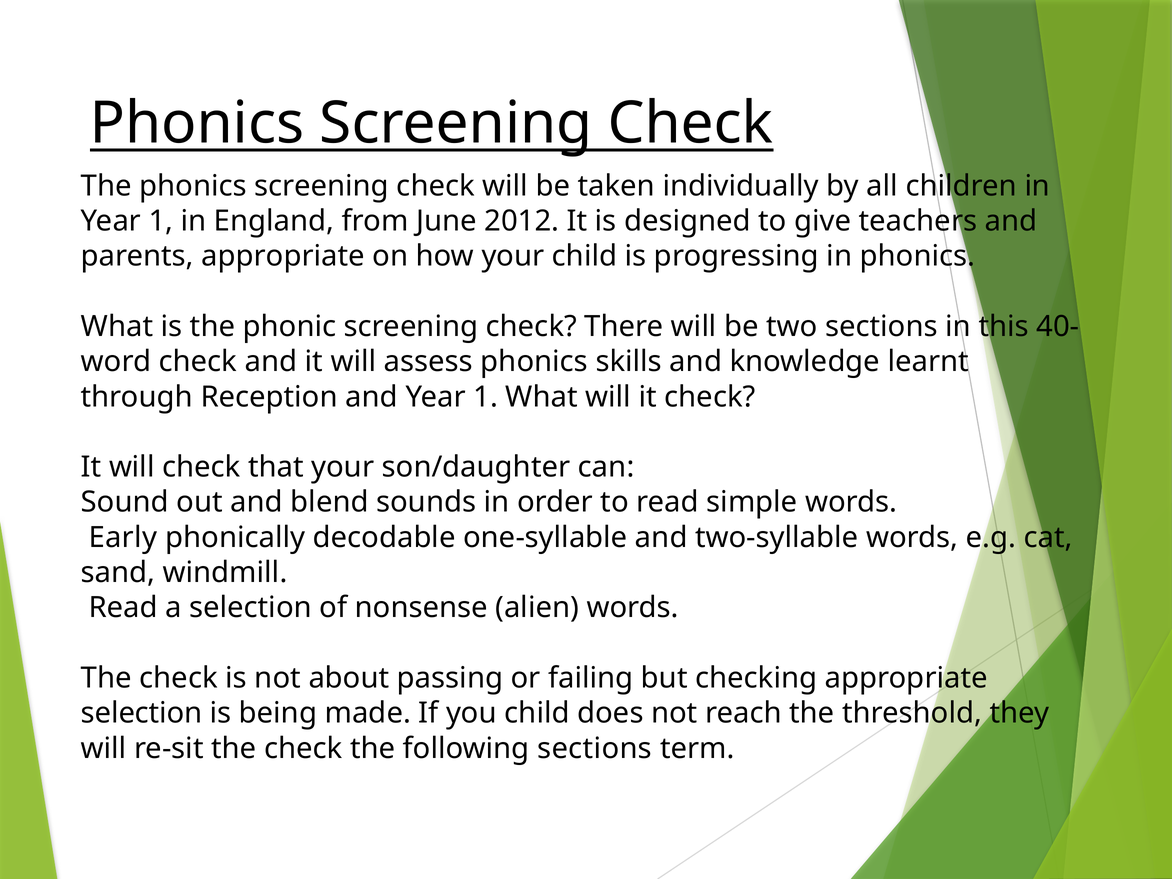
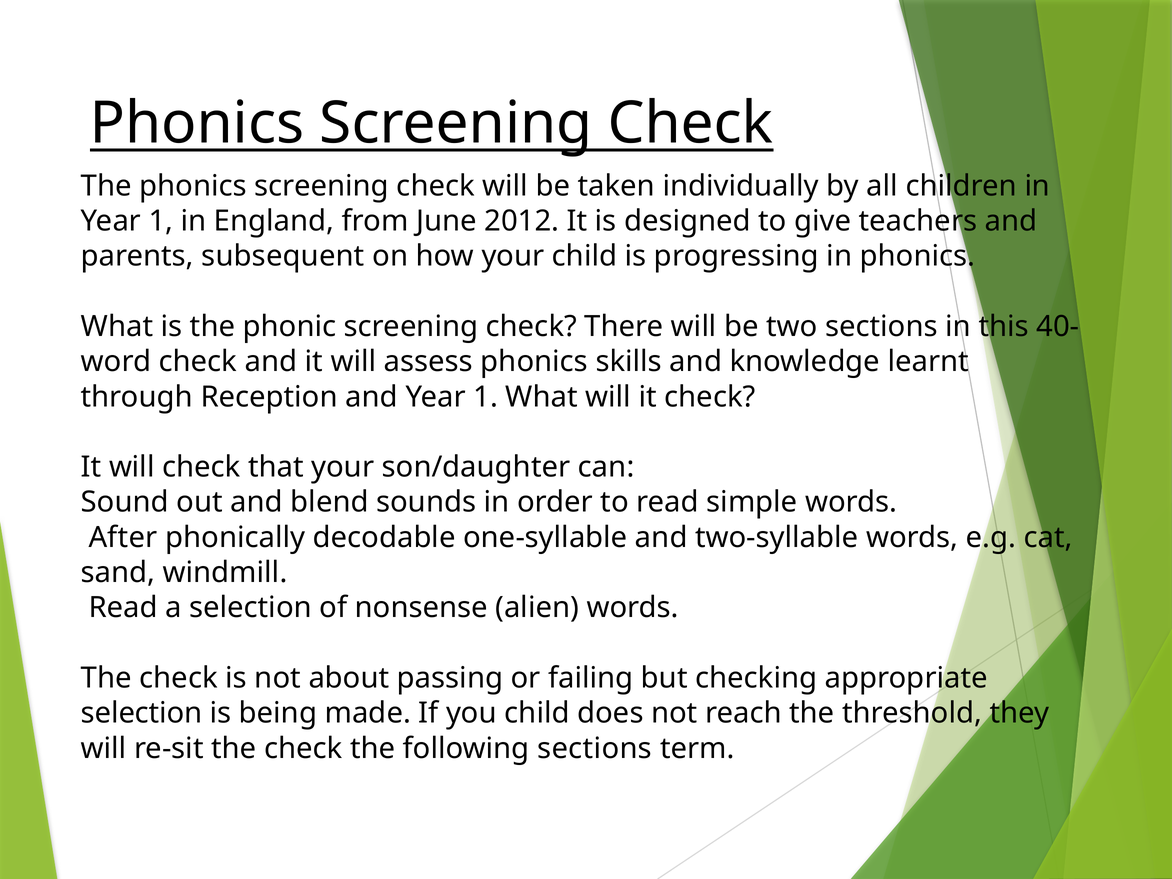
parents appropriate: appropriate -> subsequent (283, 256)
Early: Early -> After (123, 537)
